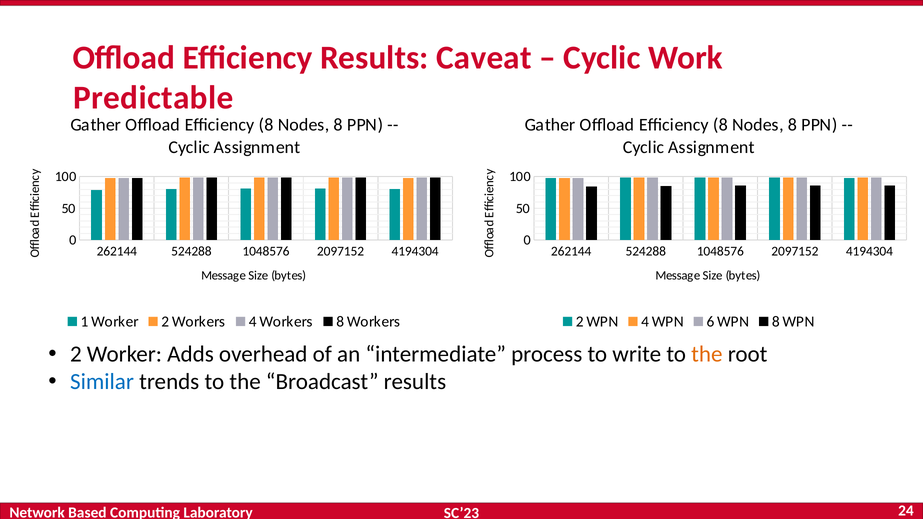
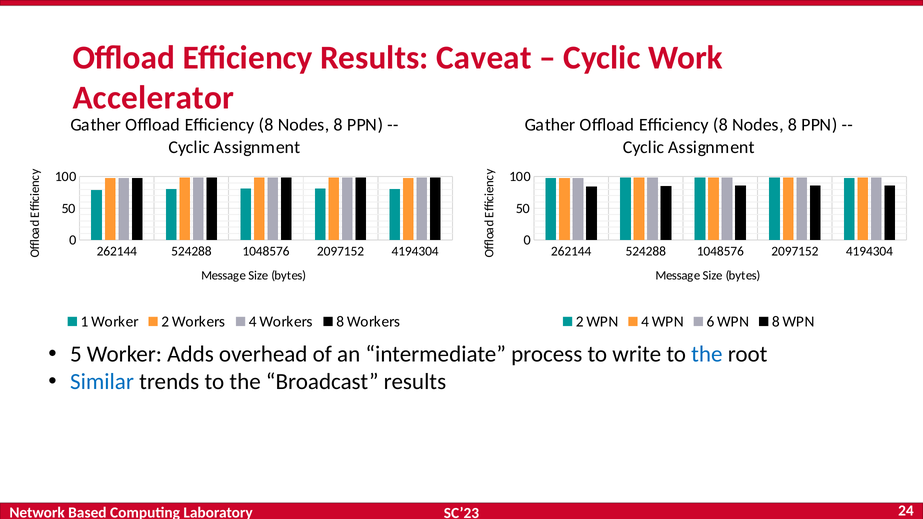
Predictable: Predictable -> Accelerator (153, 98)
2: 2 -> 5 (76, 354)
the colour: orange -> blue (707, 354)
